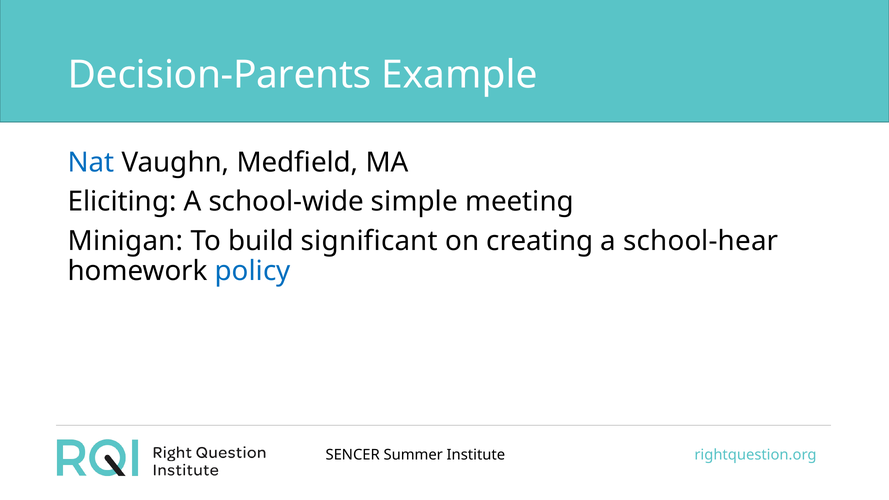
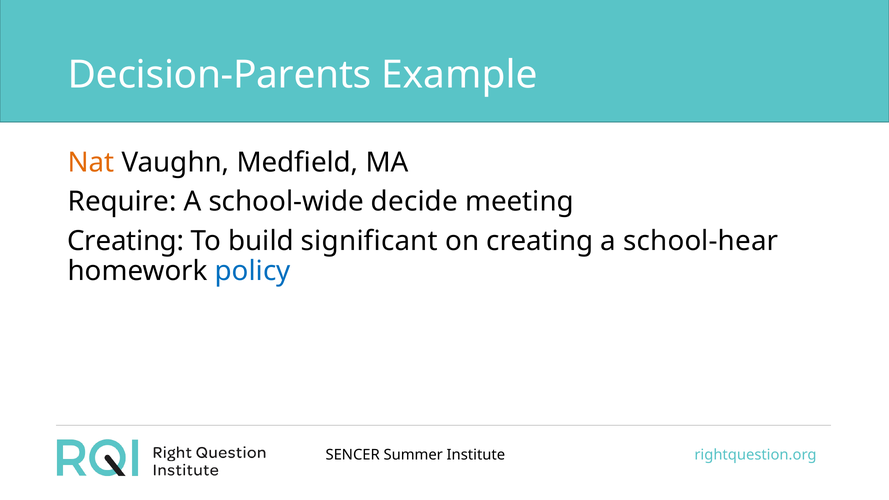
Nat colour: blue -> orange (91, 163)
Eliciting: Eliciting -> Require (122, 202)
simple: simple -> decide (414, 202)
Minigan: Minigan -> Creating (126, 241)
